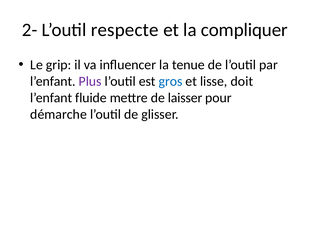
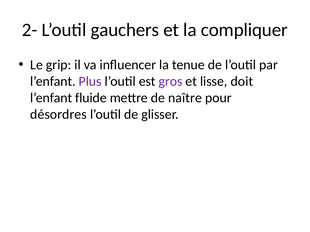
respecte: respecte -> gauchers (125, 30)
gros colour: blue -> purple (171, 82)
laisser: laisser -> naître (185, 98)
démarche: démarche -> désordres (59, 115)
